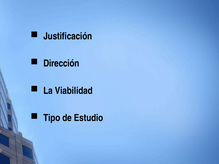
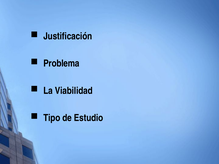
Dirección: Dirección -> Problema (61, 64)
